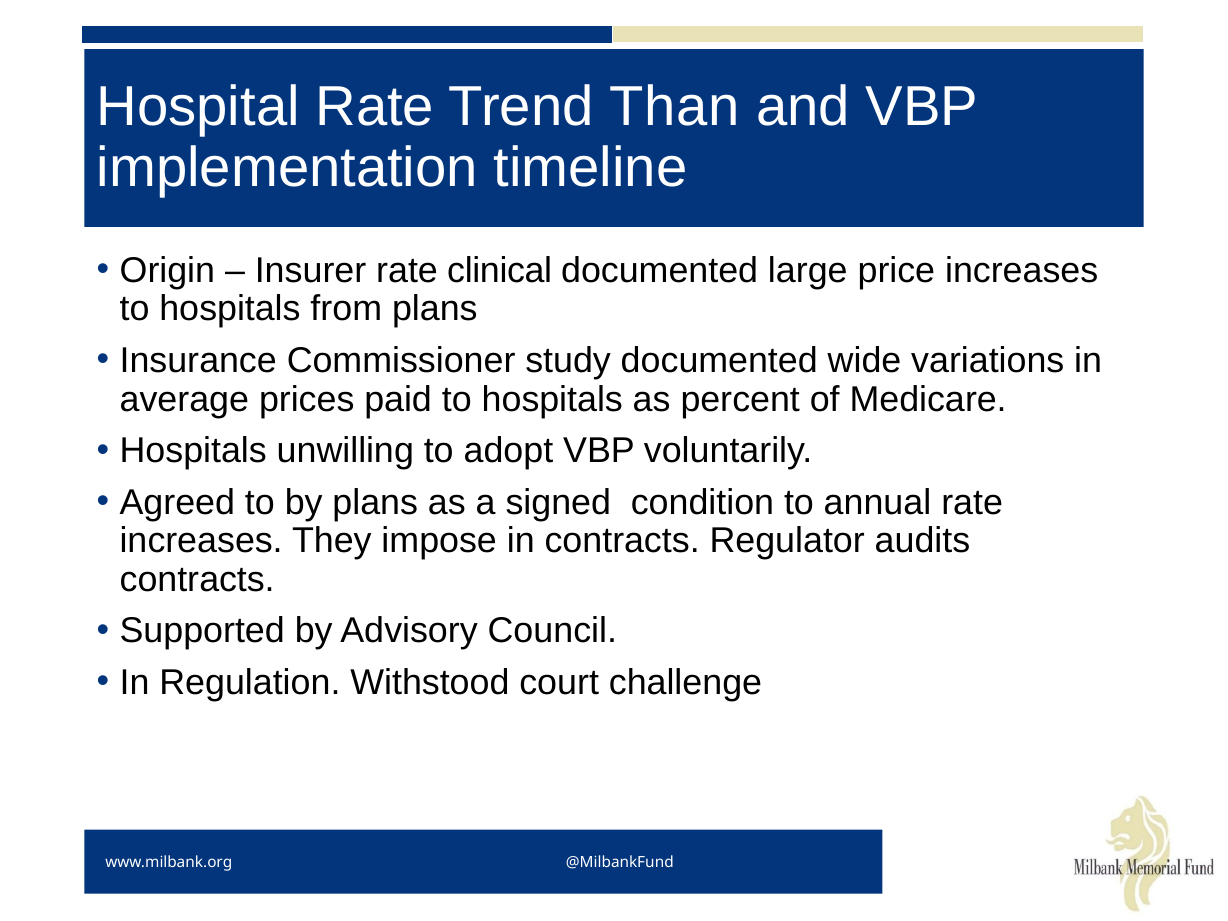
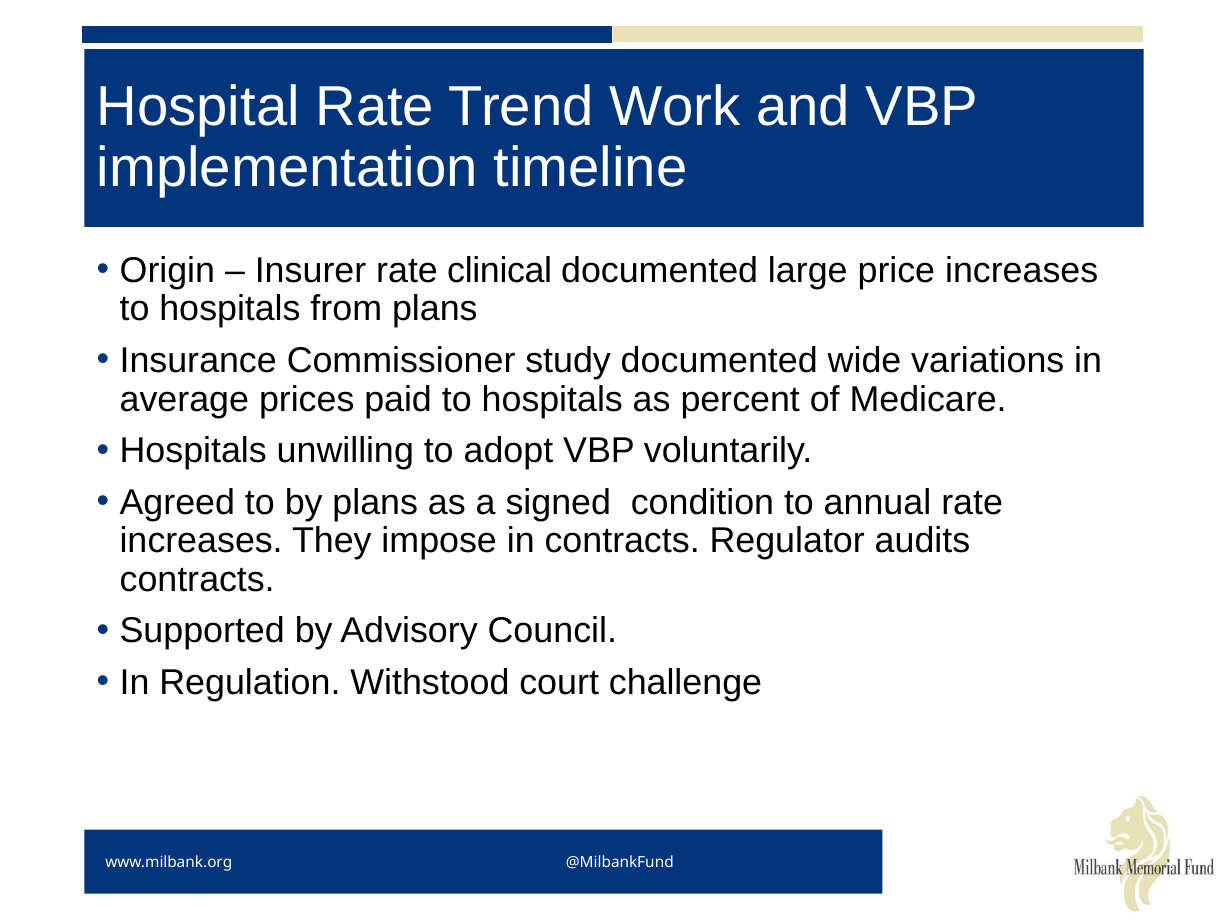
Than: Than -> Work (675, 107)
